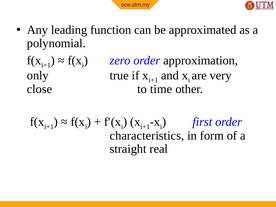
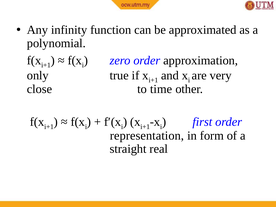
leading: leading -> infinity (69, 30)
characteristics: characteristics -> representation (147, 136)
